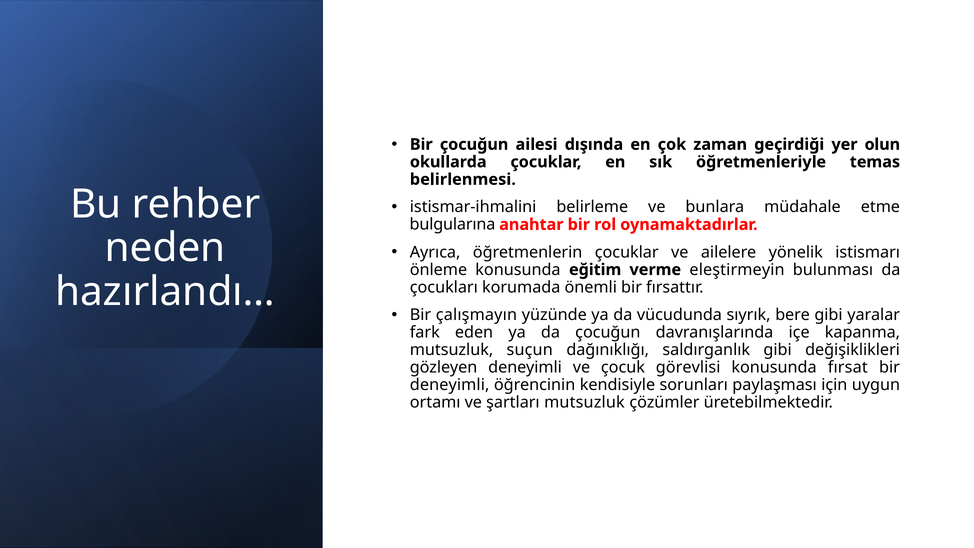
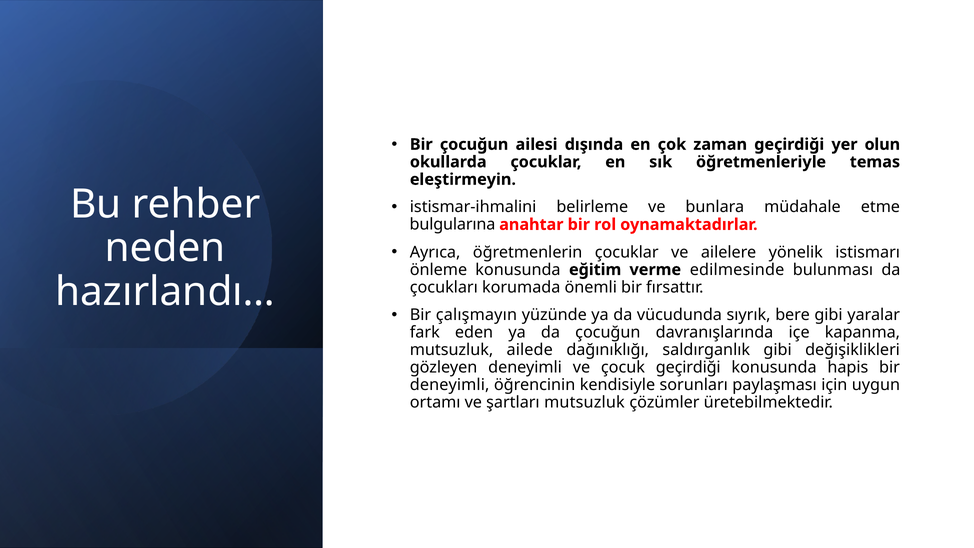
belirlenmesi: belirlenmesi -> eleştirmeyin (463, 179)
eleştirmeyin: eleştirmeyin -> edilmesinde (737, 270)
suçun: suçun -> ailede (530, 350)
çocuk görevlisi: görevlisi -> geçirdiği (688, 367)
fırsat: fırsat -> hapis (848, 367)
